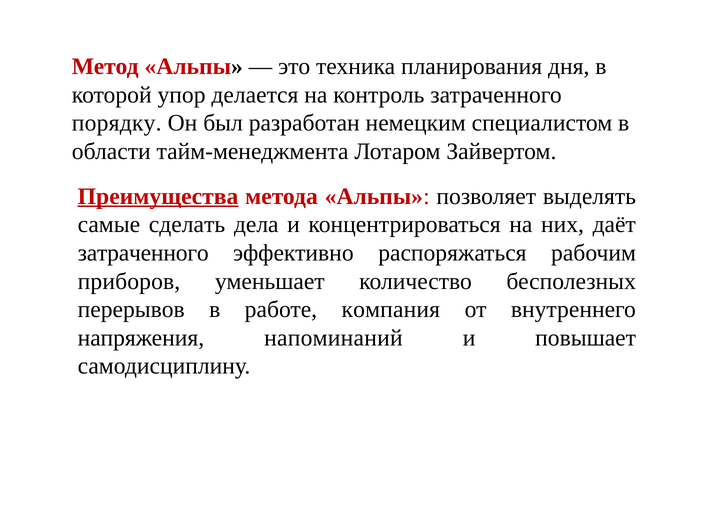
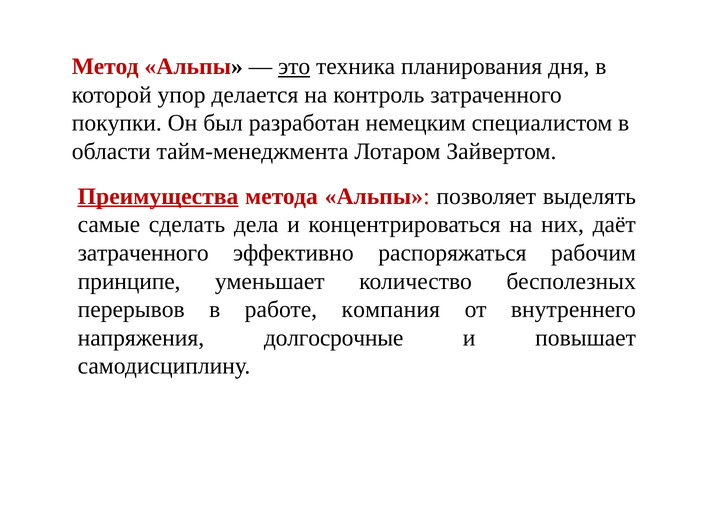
это underline: none -> present (294, 66)
порядку: порядку -> покупки (117, 123)
приборов: приборов -> принципе (129, 281)
напоминаний: напоминаний -> долгосрочные (334, 338)
